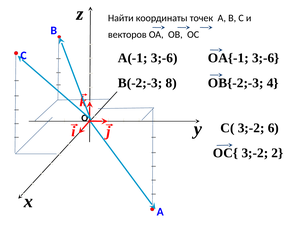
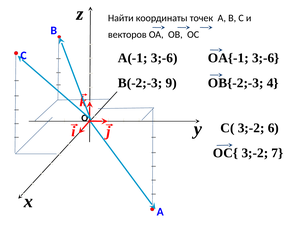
8: 8 -> 9 (171, 83)
2: 2 -> 7 (277, 153)
